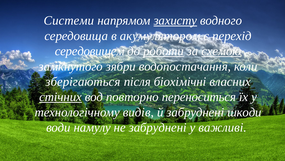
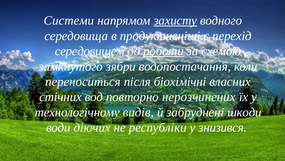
акумулятором: акумулятором -> продуктивніші (160, 36)
схемою underline: present -> none (221, 51)
зберігаються: зберігаються -> переноситься (83, 81)
стічних underline: present -> none (60, 97)
переноситься: переноситься -> нерозчинених (199, 97)
намулу: намулу -> діючих (92, 127)
не забруднені: забруднені -> республіки (158, 127)
важливі: важливі -> знизився (223, 127)
